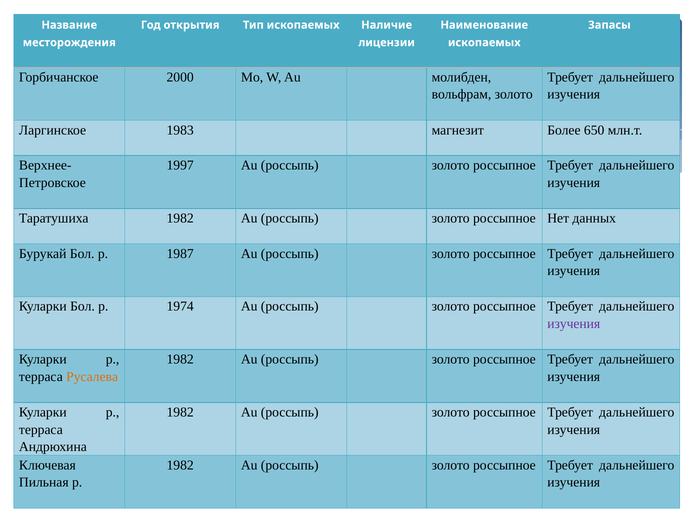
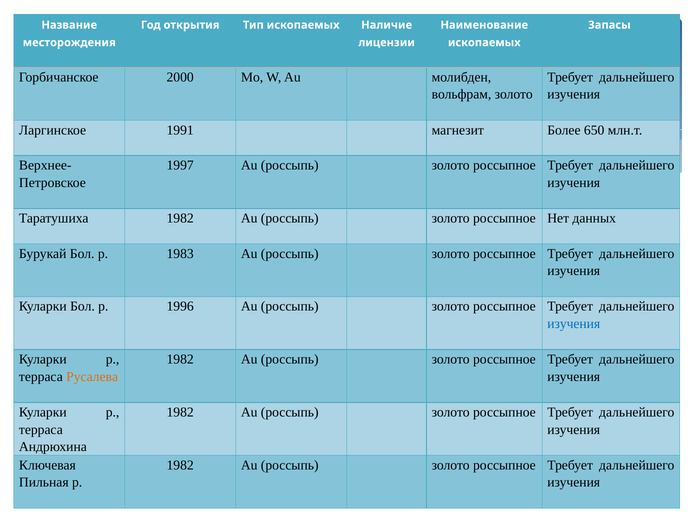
1983: 1983 -> 1991 (180, 130)
1987: 1987 -> 1983 (180, 254)
1974: 1974 -> 1996 (180, 307)
изучения colour: purple -> blue (574, 324)
